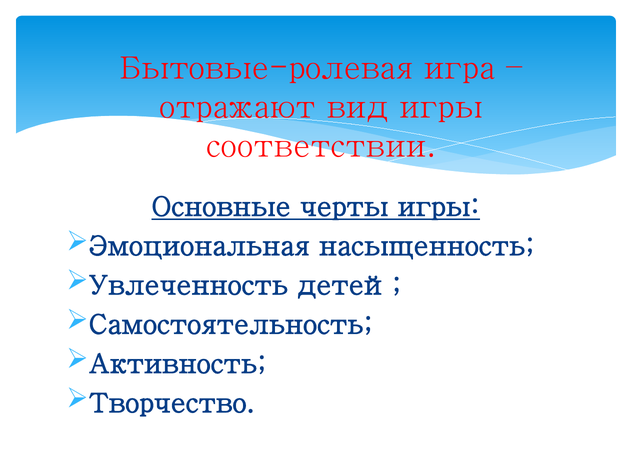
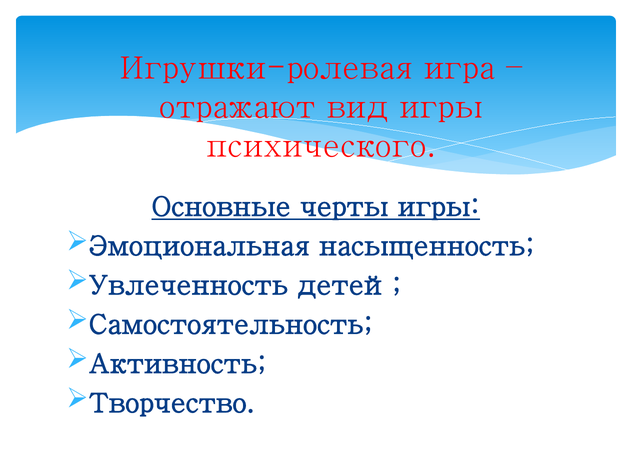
Бытовые-ролевая: Бытовые-ролевая -> Игрушки-ролевая (266, 68)
соответствии: соответствии -> психического (321, 146)
